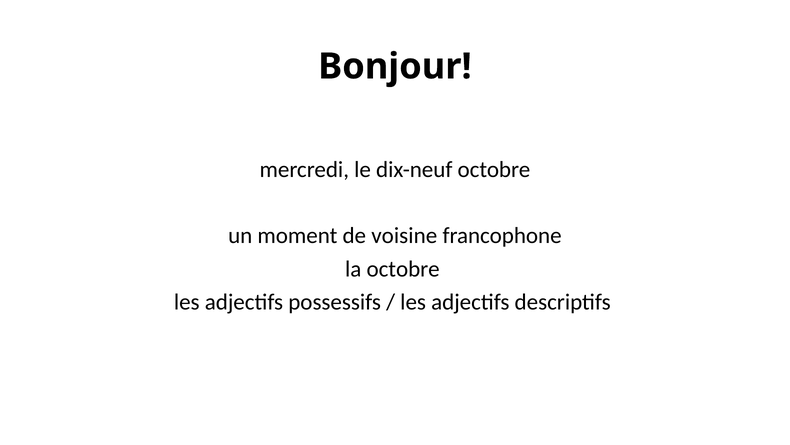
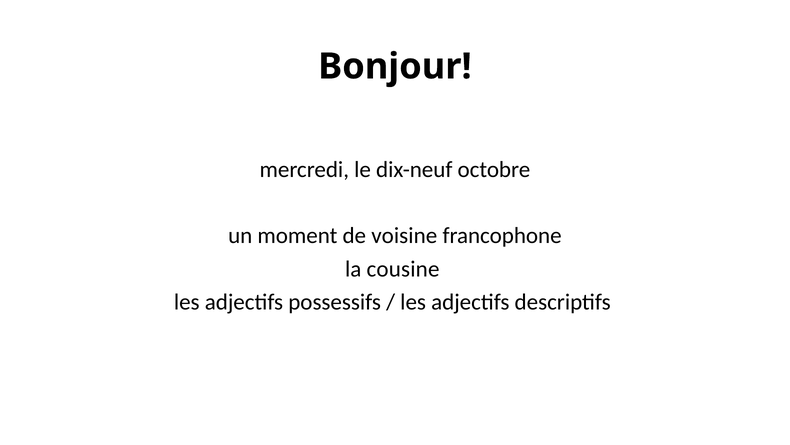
la octobre: octobre -> cousine (403, 269)
